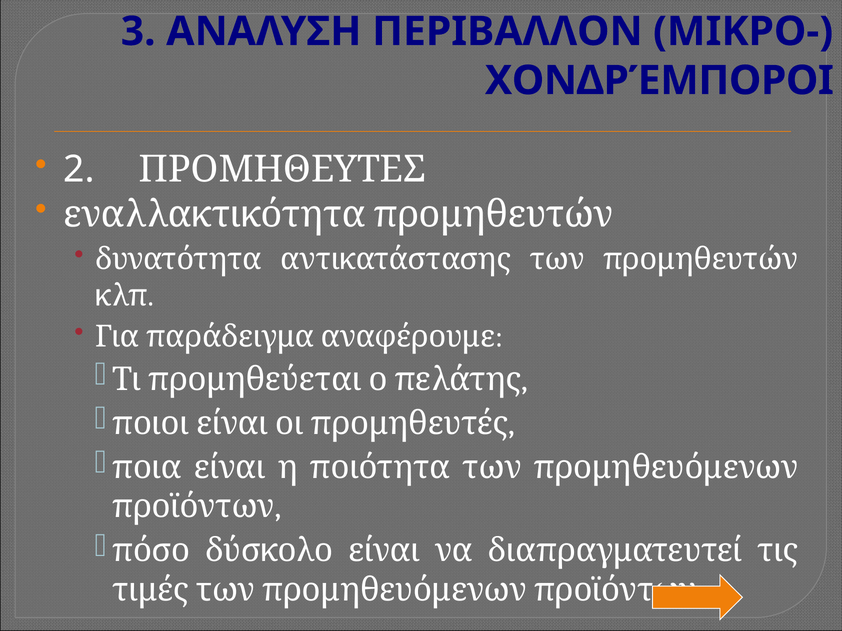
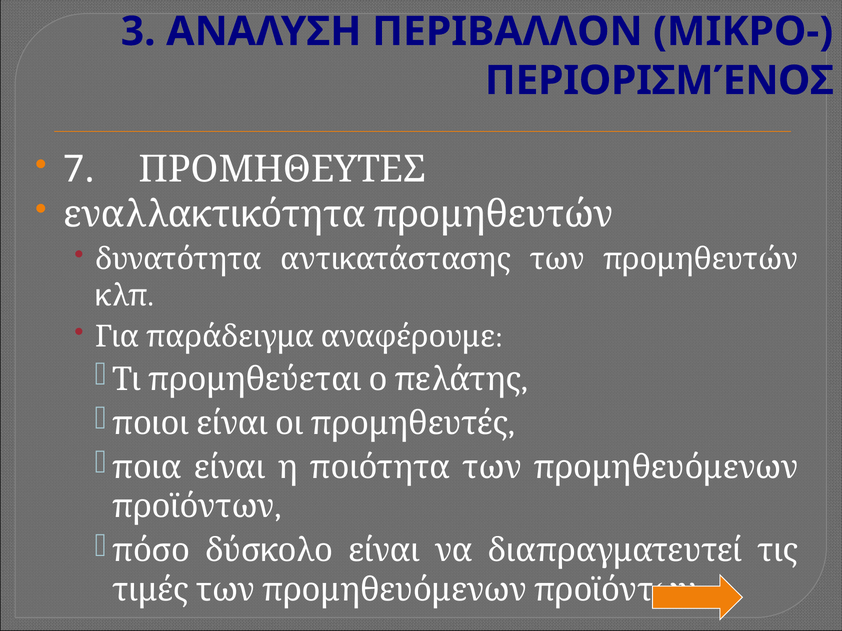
ΧΟΝΔΡΈΜΠΟΡΟΙ: ΧΟΝΔΡΈΜΠΟΡΟΙ -> ΠΕΡΙΟΡΙΣΜΈΝΟΣ (659, 81)
2: 2 -> 7 (79, 170)
